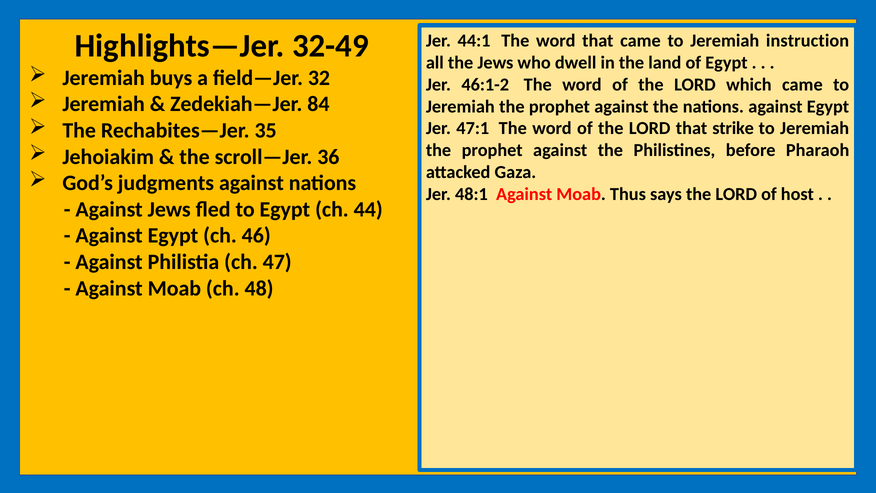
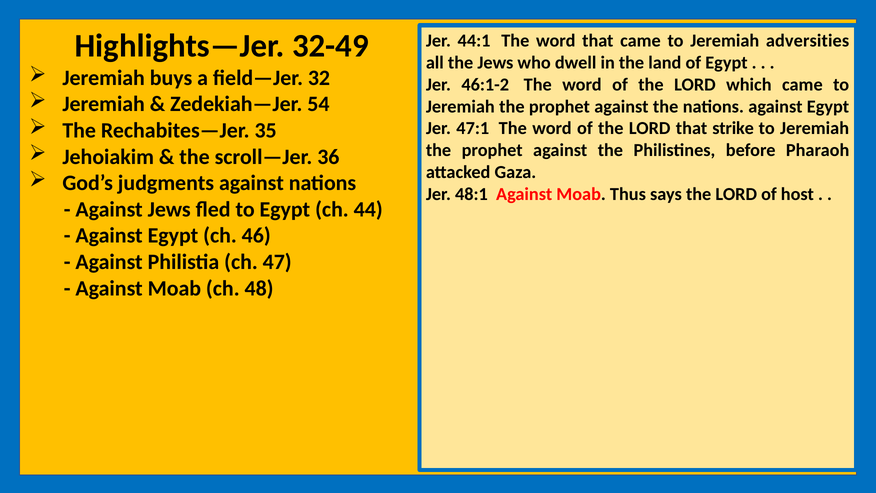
instruction: instruction -> adversities (808, 41)
84: 84 -> 54 (318, 104)
